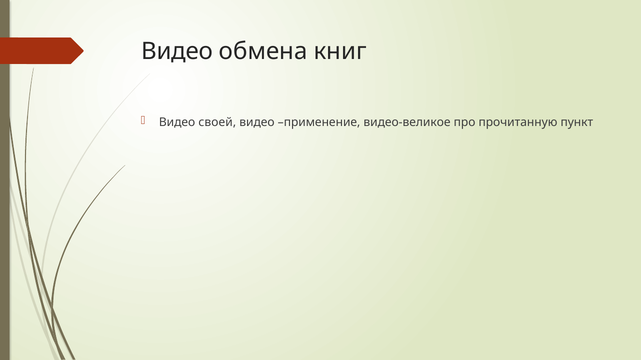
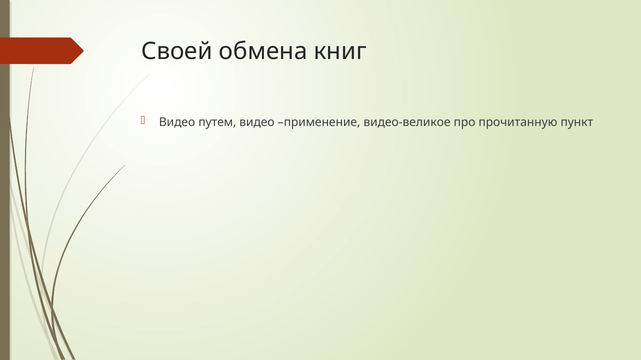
Видео: Видео -> Своей (177, 51)
своей: своей -> путем (217, 123)
